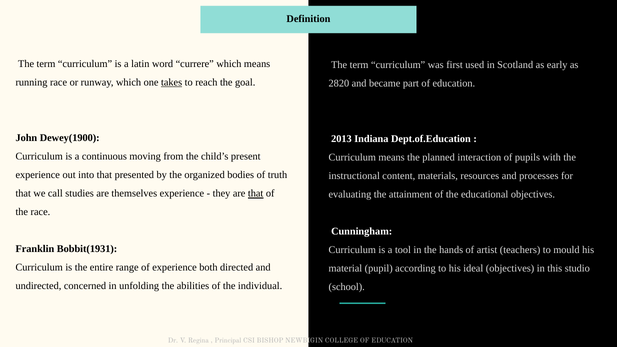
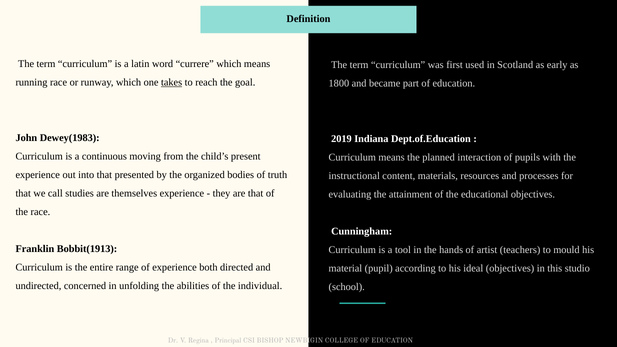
2820: 2820 -> 1800 (339, 83)
Dewey(1900: Dewey(1900 -> Dewey(1983 (70, 138)
2013: 2013 -> 2019 (341, 139)
that underline: present -> none (256, 194)
Bobbit(1931: Bobbit(1931 -> Bobbit(1913 (87, 249)
